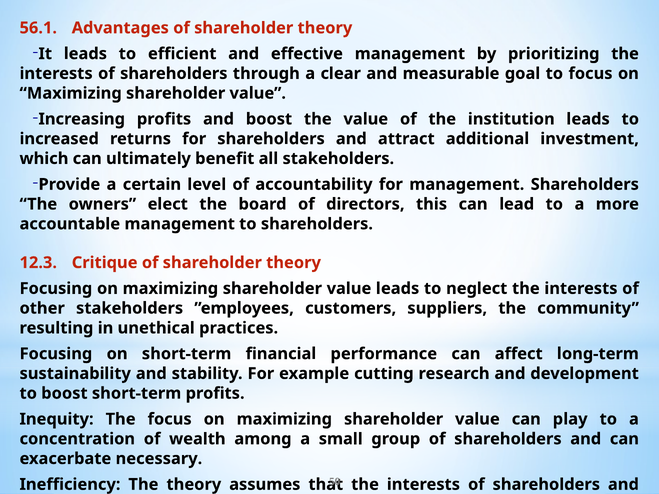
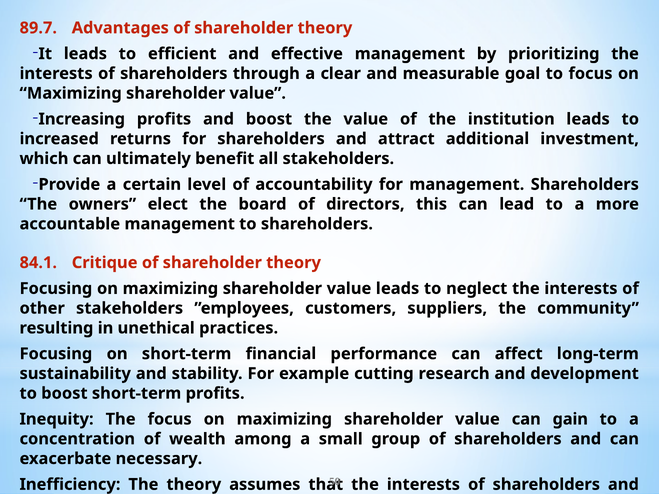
56.1: 56.1 -> 89.7 (38, 28)
12.3: 12.3 -> 84.1 (38, 263)
play: play -> gain (570, 419)
